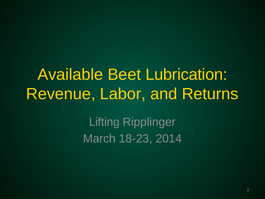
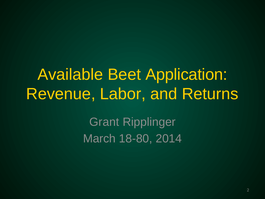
Lubrication: Lubrication -> Application (186, 74)
Lifting: Lifting -> Grant (104, 122)
18-23: 18-23 -> 18-80 (136, 138)
